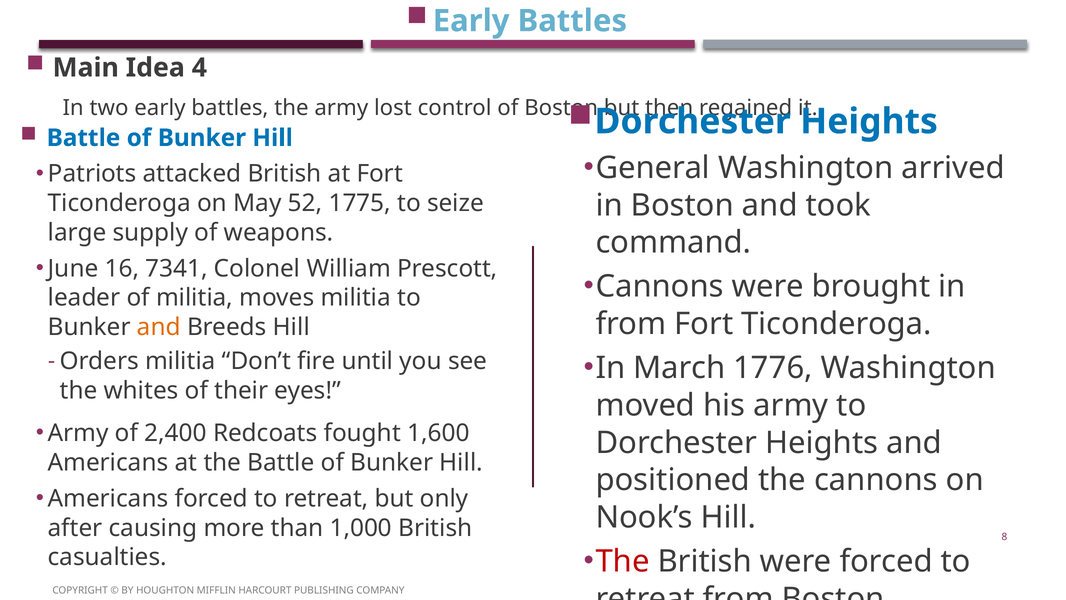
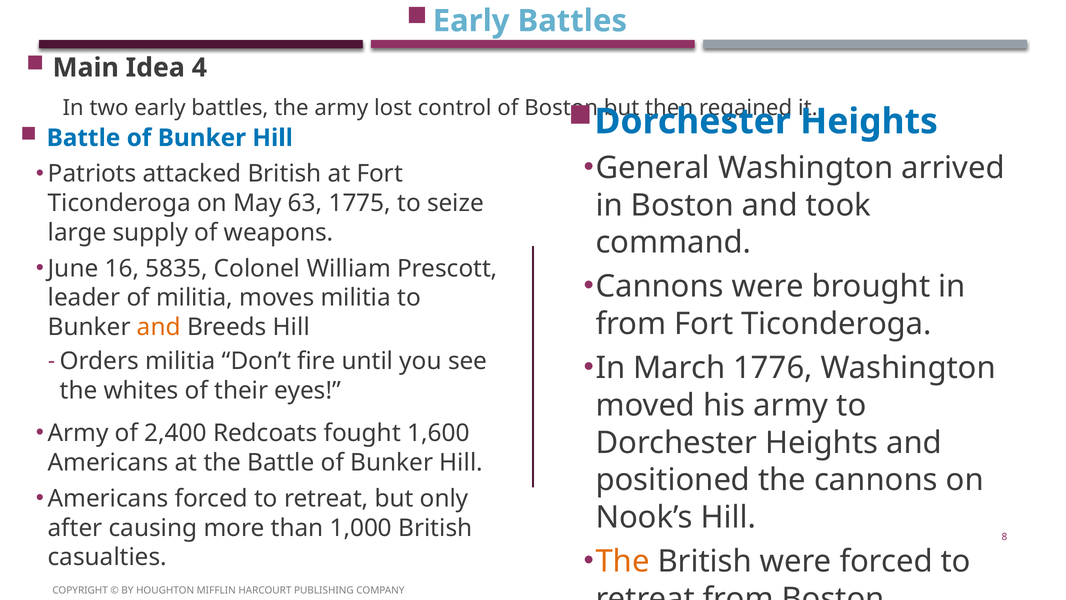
52: 52 -> 63 (305, 203)
7341: 7341 -> 5835 (177, 268)
The colour: red -> orange (623, 561)
